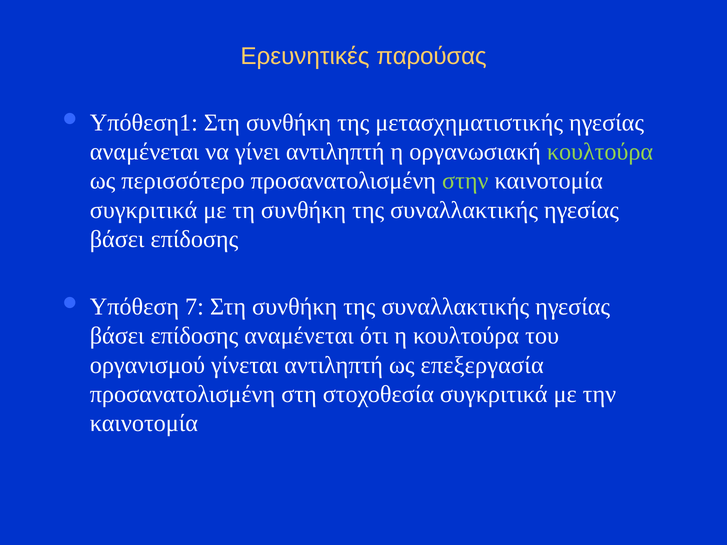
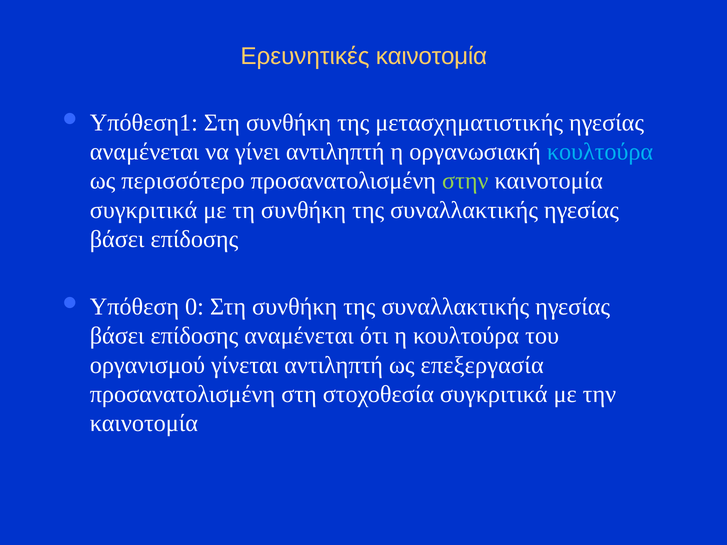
Ερευνητικές παρούσας: παρούσας -> καινοτομία (431, 56)
κουλτούρα colour: light green -> light blue (600, 152)
7: 7 -> 0 (195, 307)
